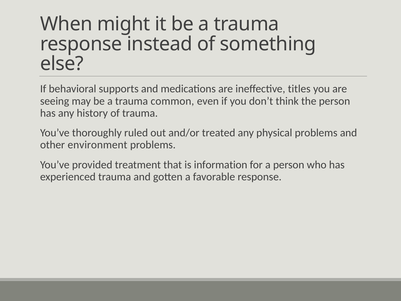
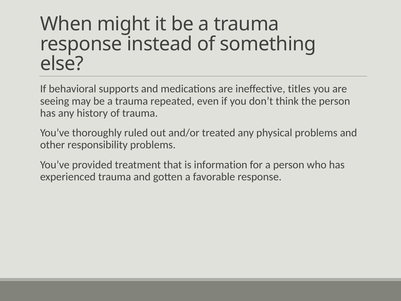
common: common -> repeated (172, 101)
environment: environment -> responsibility (98, 145)
